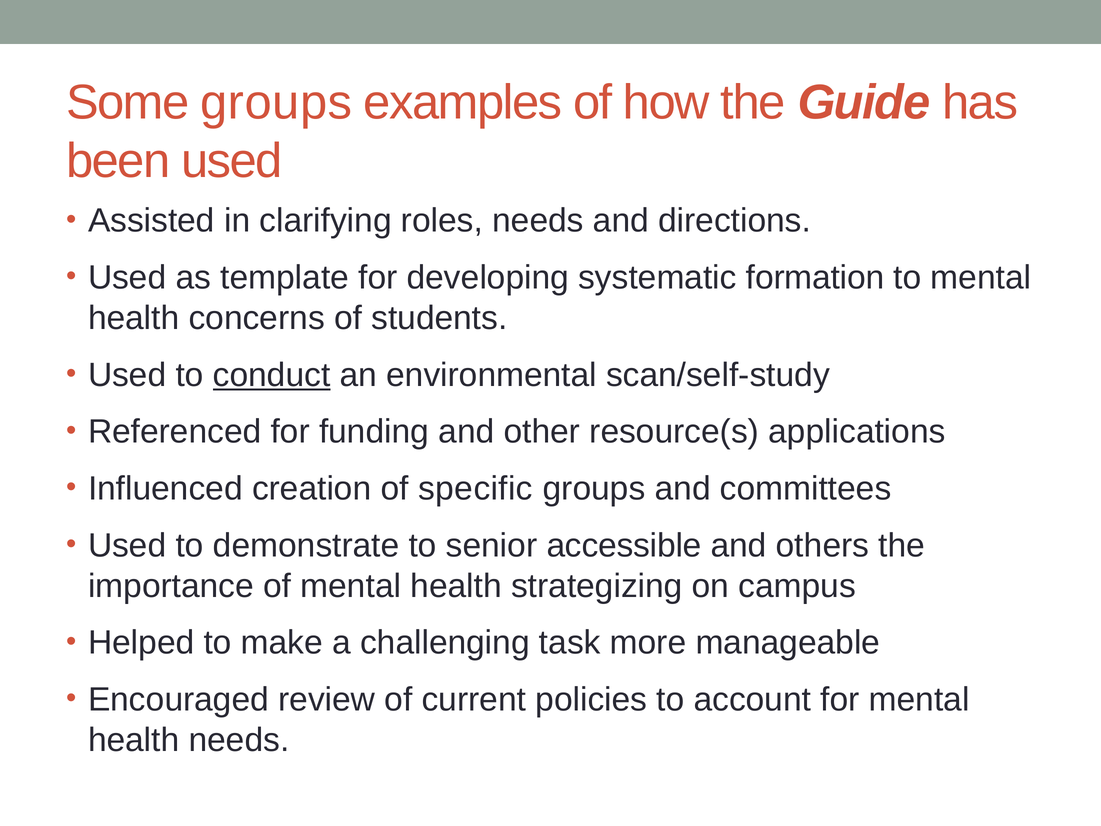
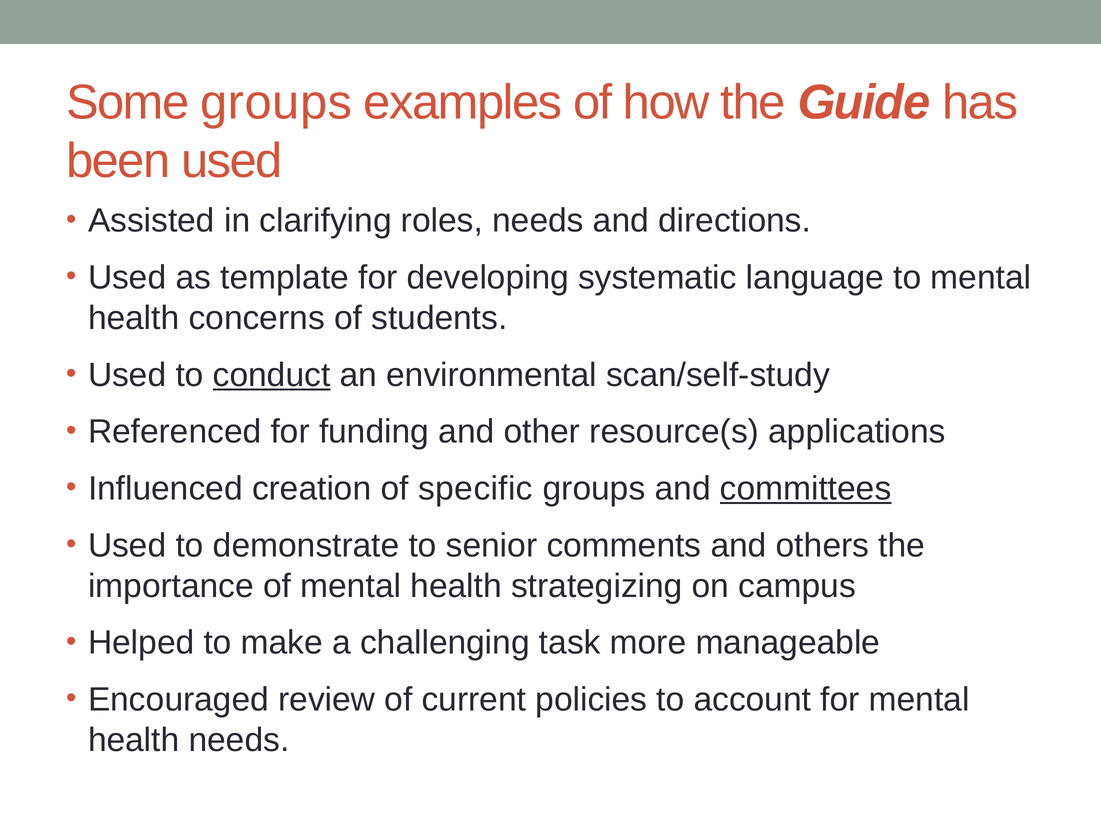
formation: formation -> language (815, 278)
committees underline: none -> present (806, 489)
accessible: accessible -> comments (624, 545)
